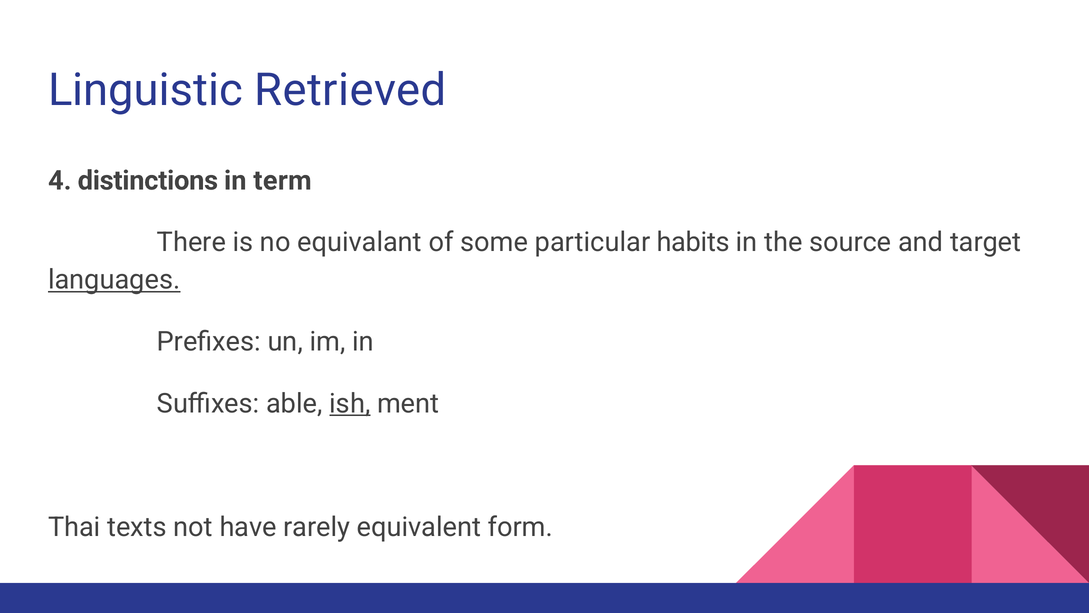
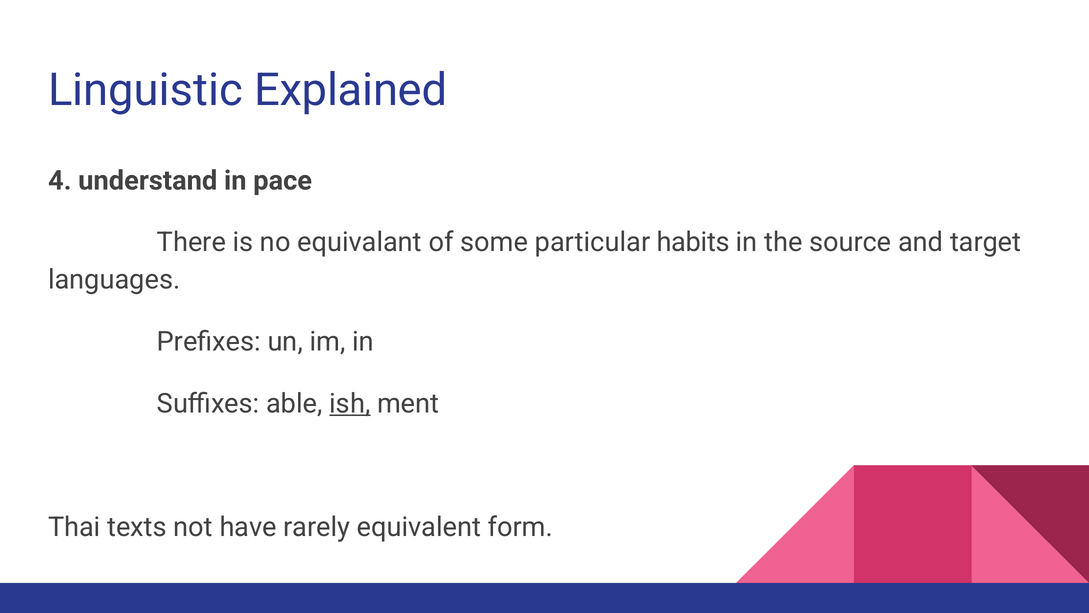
Retrieved: Retrieved -> Explained (351, 90)
distinctions: distinctions -> understand (148, 180)
term: term -> pace (283, 180)
languages underline: present -> none (114, 280)
